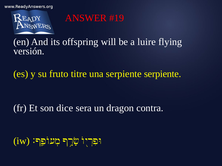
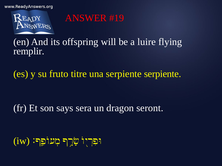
versión: versión -> remplir (29, 51)
dice: dice -> says (65, 108)
contra: contra -> seront (150, 108)
